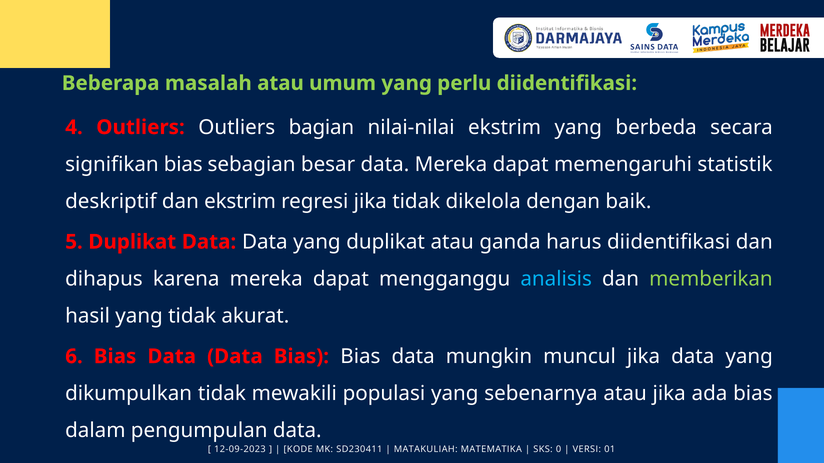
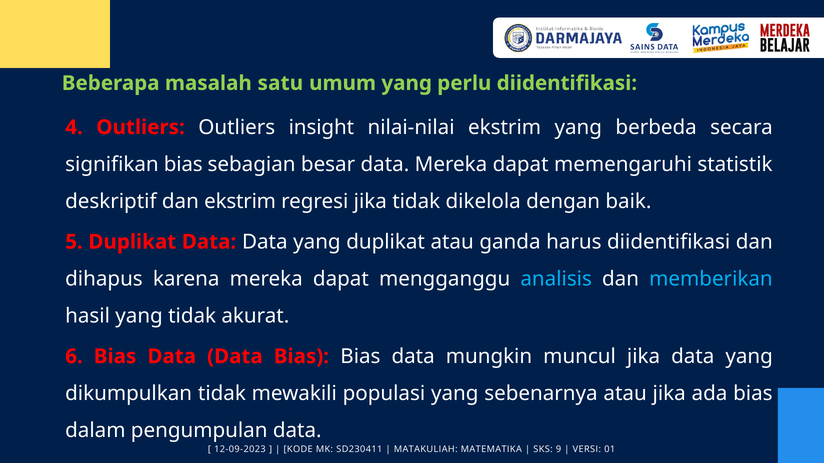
masalah atau: atau -> satu (280, 83)
bagian: bagian -> insight (321, 127)
memberikan colour: light green -> light blue (711, 279)
0: 0 -> 9 (559, 450)
